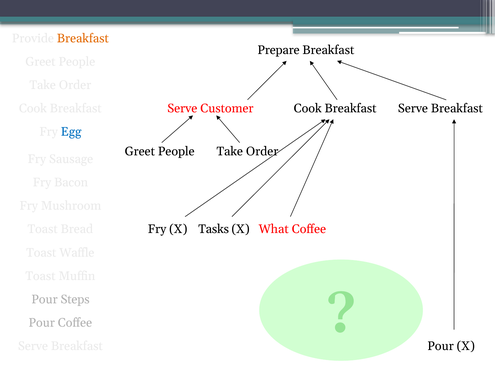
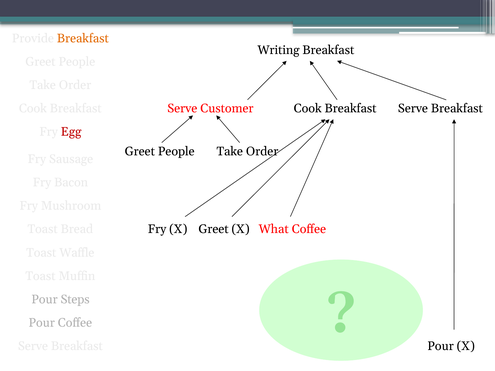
Prepare: Prepare -> Writing (278, 50)
Egg colour: blue -> red (71, 132)
X Tasks: Tasks -> Greet (214, 229)
